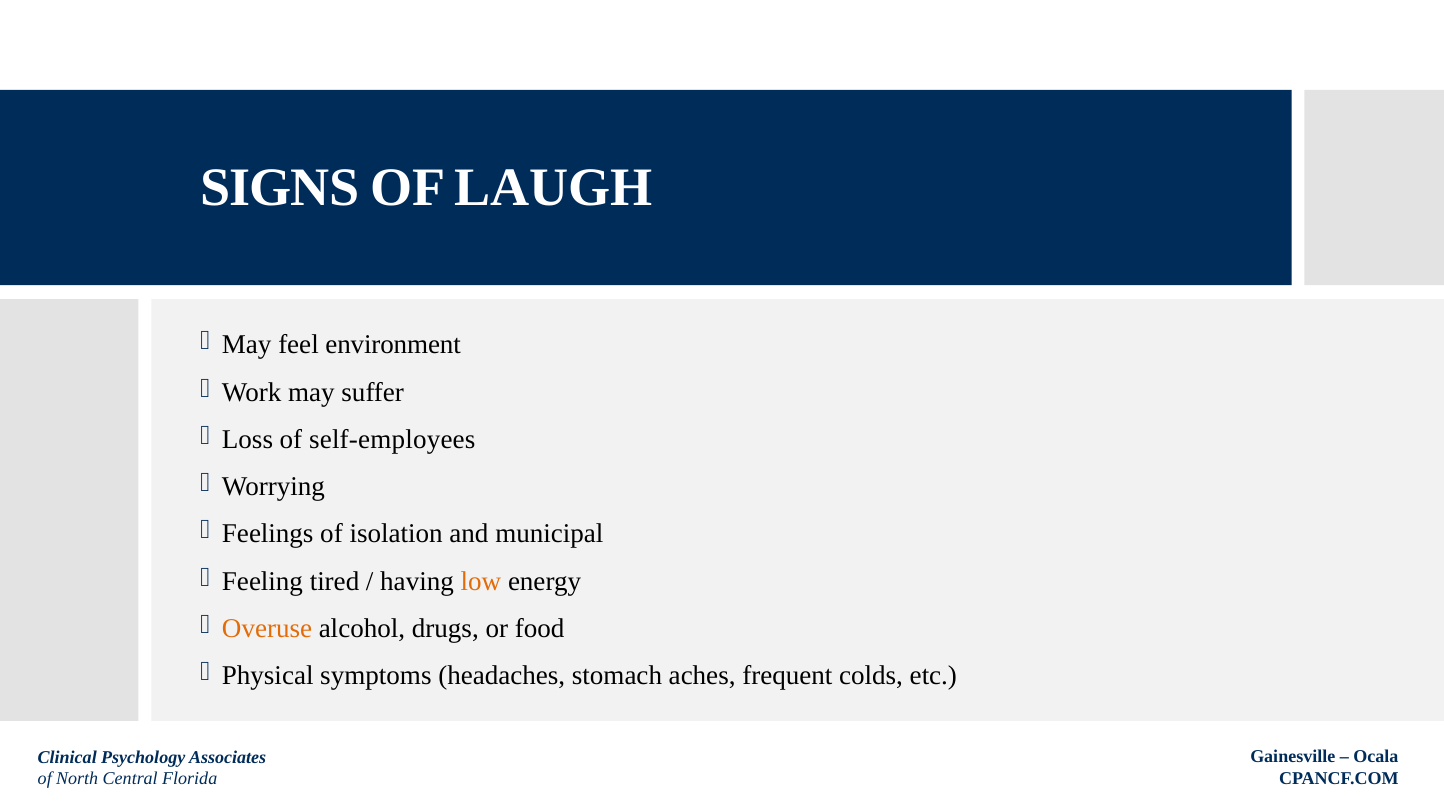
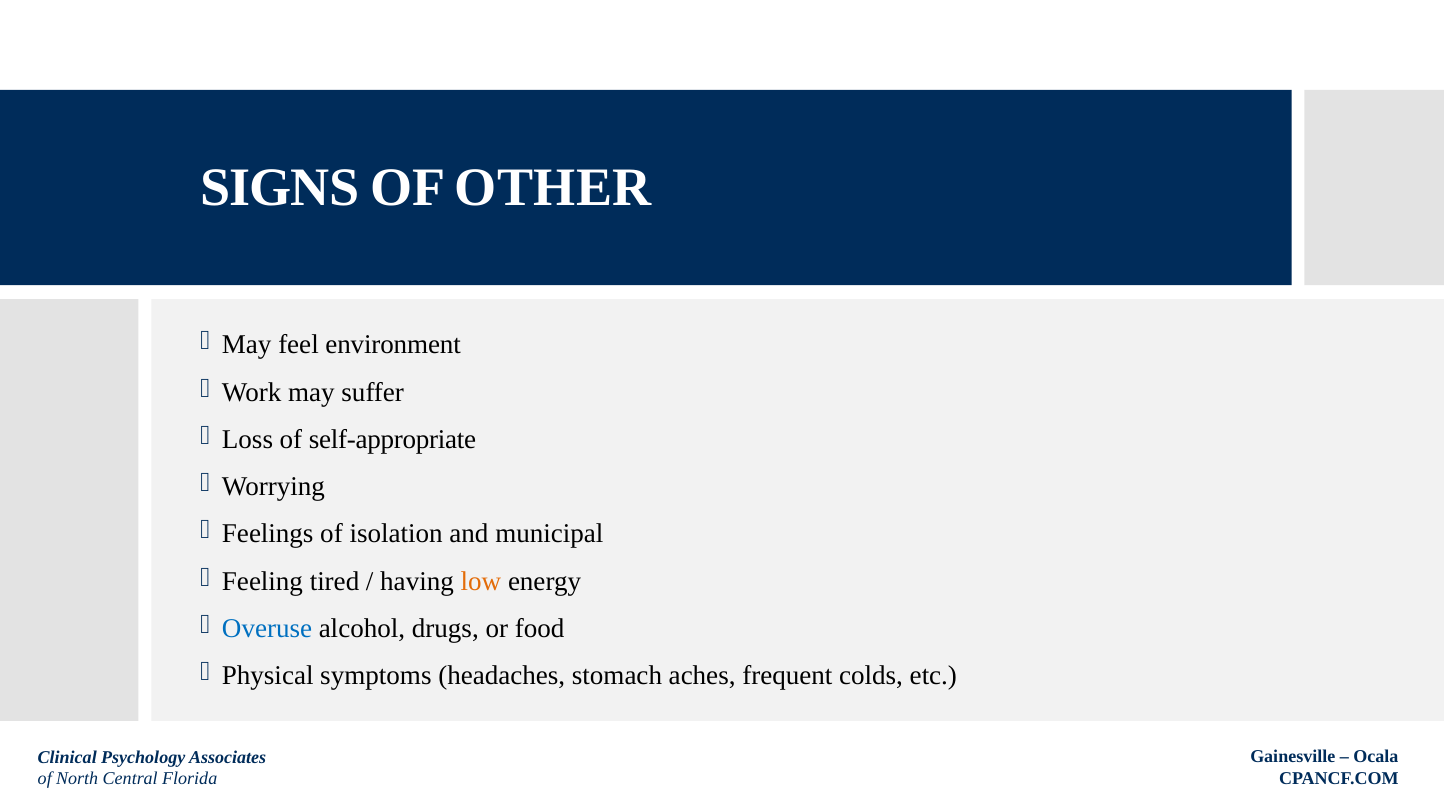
LAUGH: LAUGH -> OTHER (553, 188)
self-employees: self-employees -> self-appropriate (393, 440)
Overuse colour: orange -> blue (267, 629)
